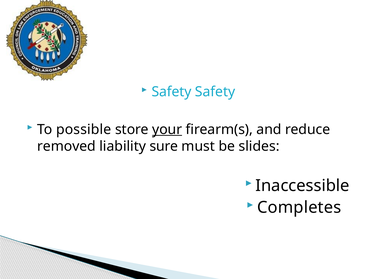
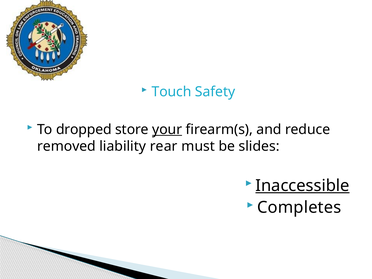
Safety: Safety -> Touch (172, 92)
possible: possible -> dropped (84, 129)
sure: sure -> rear (164, 146)
Inaccessible underline: none -> present (302, 186)
